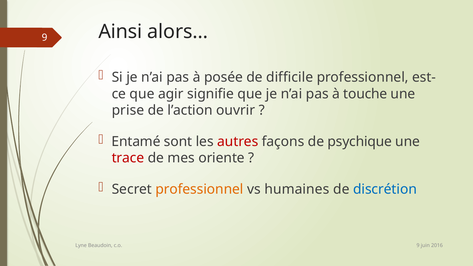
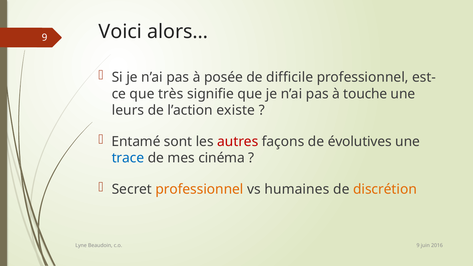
Ainsi: Ainsi -> Voici (120, 32)
agir: agir -> très (171, 94)
prise: prise -> leurs (128, 110)
ouvrir: ouvrir -> existe (236, 110)
psychique: psychique -> évolutives (360, 142)
trace colour: red -> blue (128, 158)
oriente: oriente -> cinéma (222, 158)
discrétion colour: blue -> orange (385, 189)
